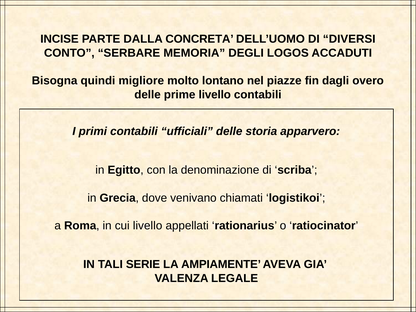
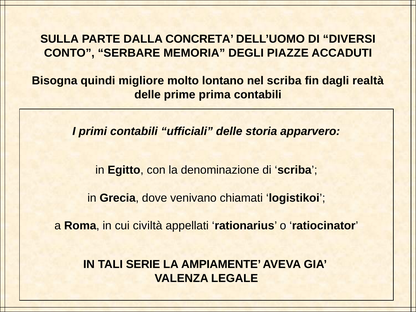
INCISE: INCISE -> SULLA (60, 39)
LOGOS: LOGOS -> PIAZZE (288, 53)
nel piazze: piazze -> scriba (284, 81)
overo: overo -> realtà (368, 81)
prime livello: livello -> prima (215, 95)
cui livello: livello -> civiltà (148, 226)
